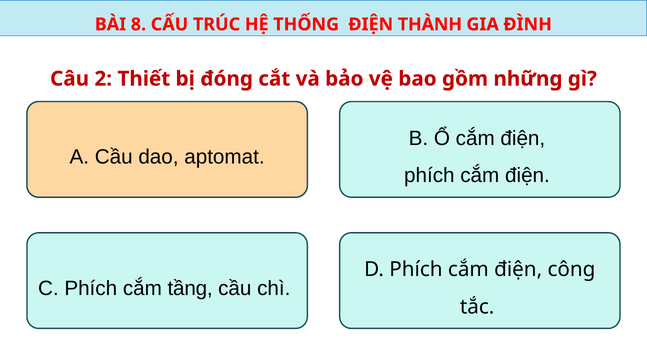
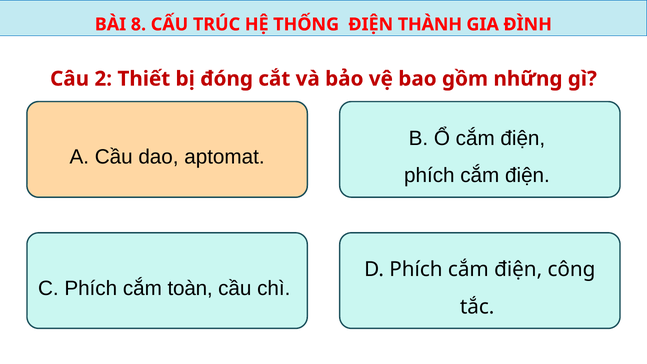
tầng: tầng -> toàn (190, 288)
